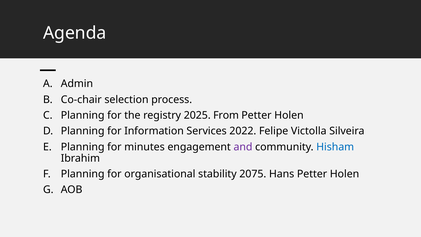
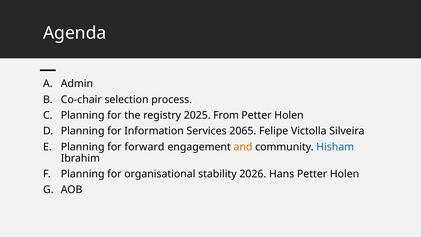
2022: 2022 -> 2065 (243, 131)
minutes: minutes -> forward (144, 147)
and colour: purple -> orange (243, 147)
2075: 2075 -> 2026 (253, 174)
